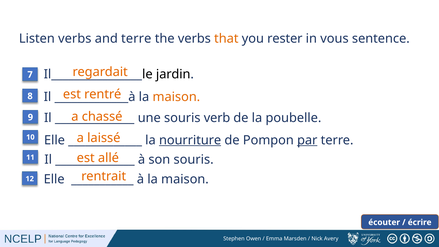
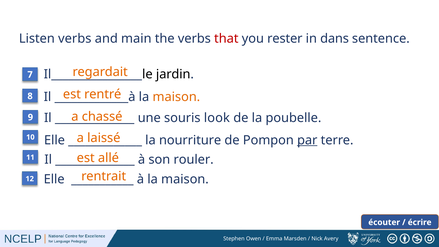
and terre: terre -> main (136, 39)
that colour: orange -> red (226, 39)
vous: vous -> dans (335, 39)
verb: verb -> look (217, 118)
nourriture underline: present -> none (190, 140)
son souris: souris -> rouler (194, 160)
